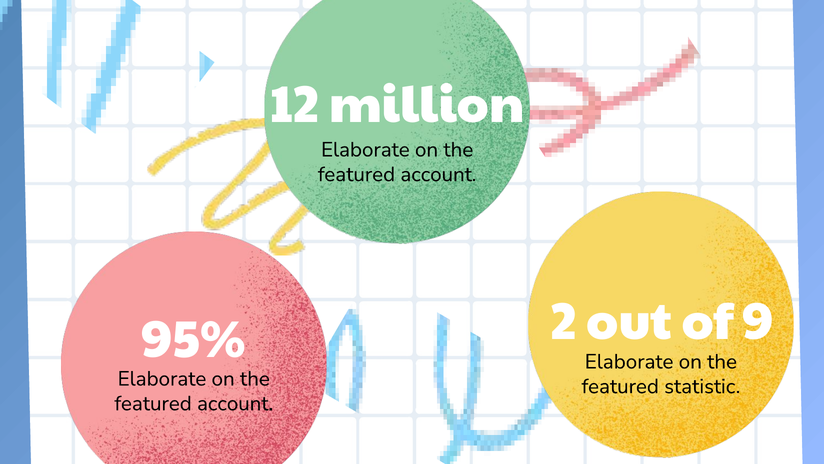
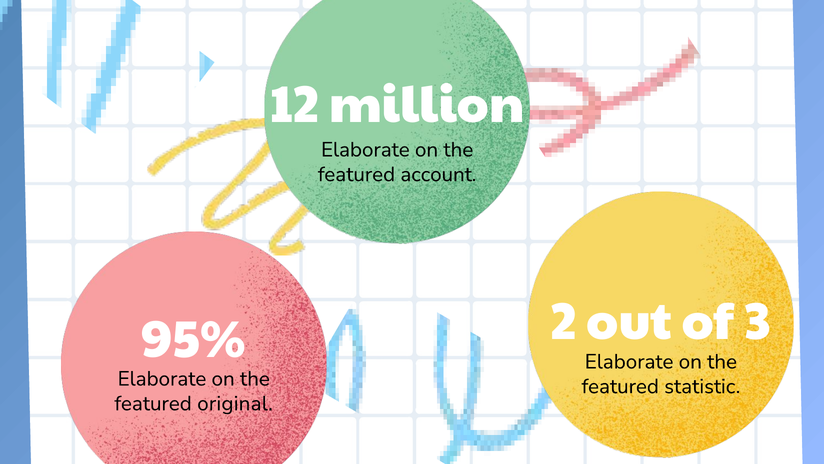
9: 9 -> 3 (757, 322)
account: account -> original (235, 403)
